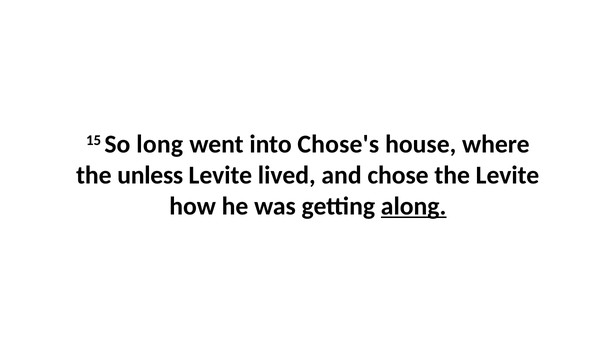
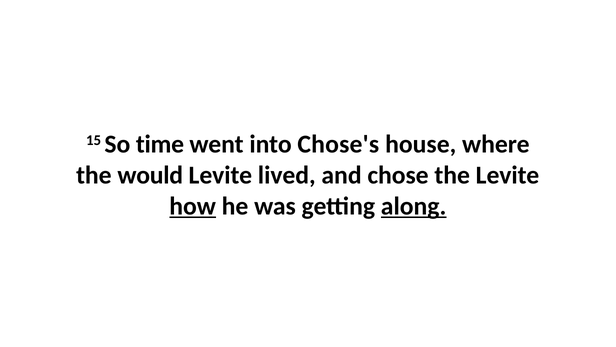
long: long -> time (160, 144)
unless: unless -> would (150, 175)
how underline: none -> present (193, 206)
